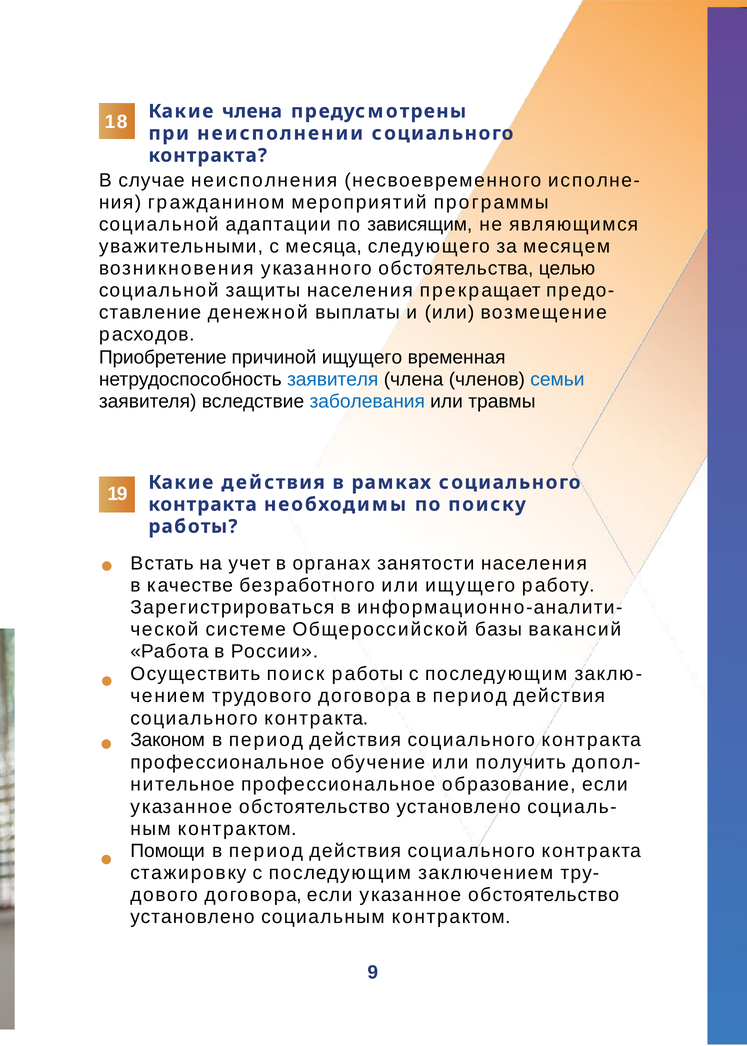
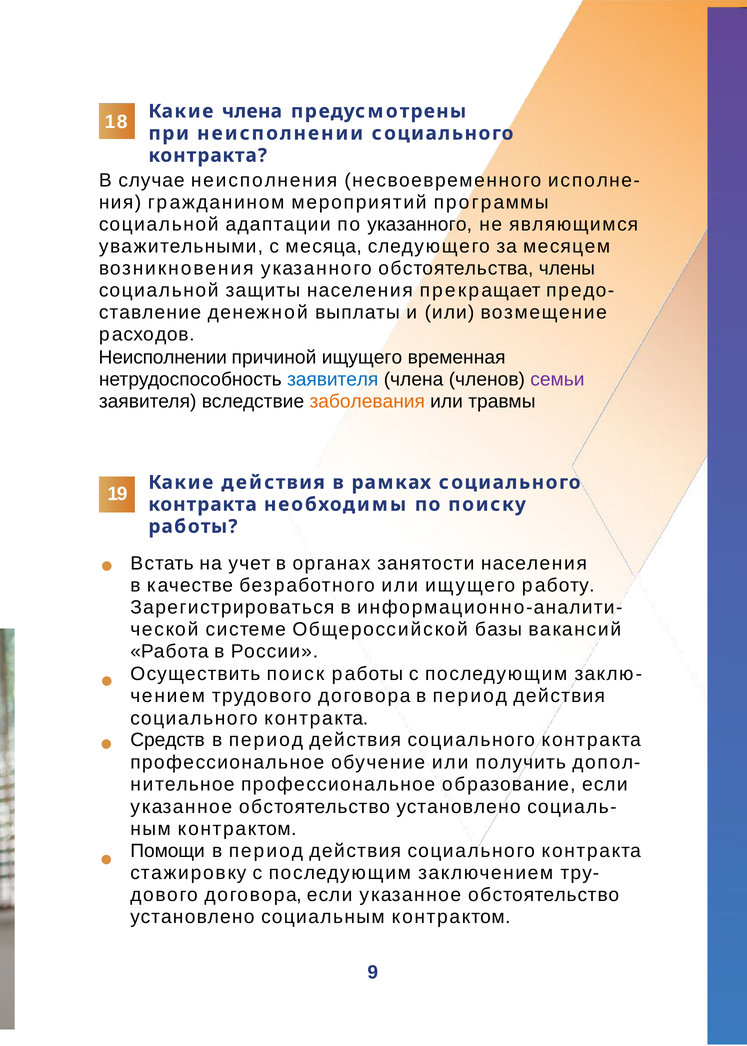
по зависящим: зависящим -> указанного (420, 224)
целью: целью -> члены (567, 268)
Приобретение: Приобретение -> Неисполнении (163, 357)
семьи colour: blue -> purple (557, 379)
заболевания colour: blue -> orange (367, 401)
Законом: Законом -> Средств (168, 739)
